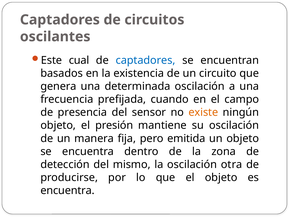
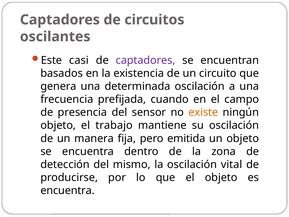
cual: cual -> casi (79, 60)
captadores colour: blue -> purple (145, 60)
presión: presión -> trabajo (114, 125)
otra: otra -> vital (232, 164)
